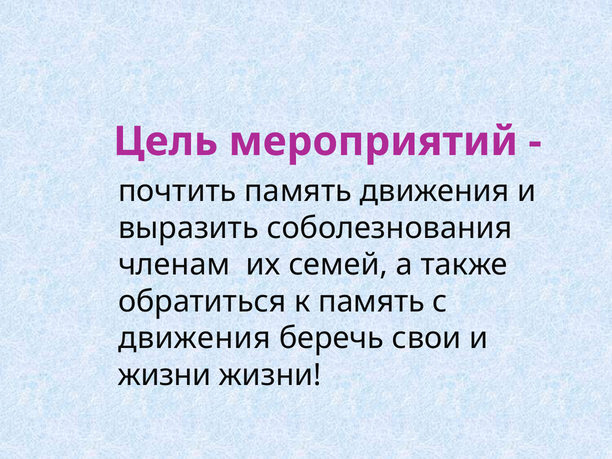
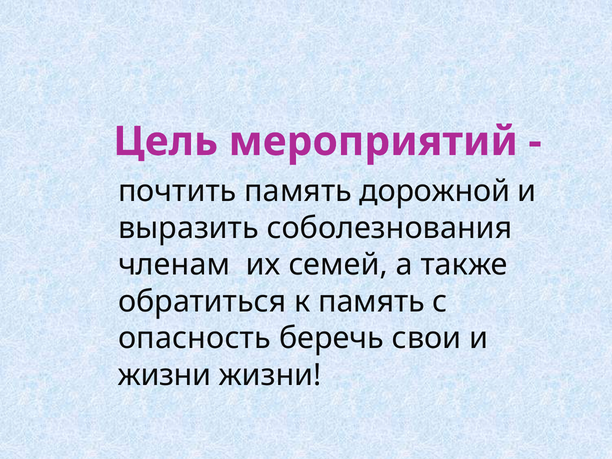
память движения: движения -> дорожной (435, 191)
движения: движения -> опасность (195, 338)
